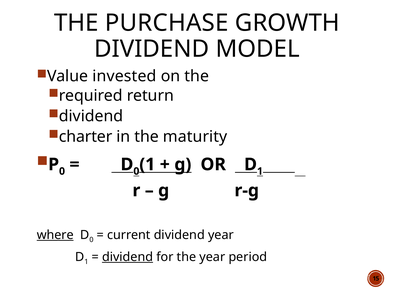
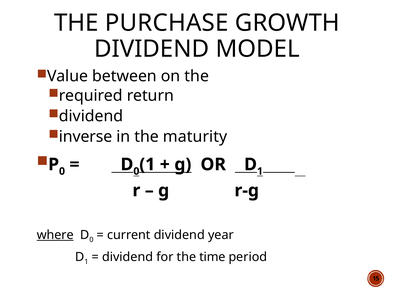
invested: invested -> between (124, 76)
charter: charter -> inverse (86, 136)
dividend underline: present -> none (128, 257)
the year: year -> time (212, 257)
